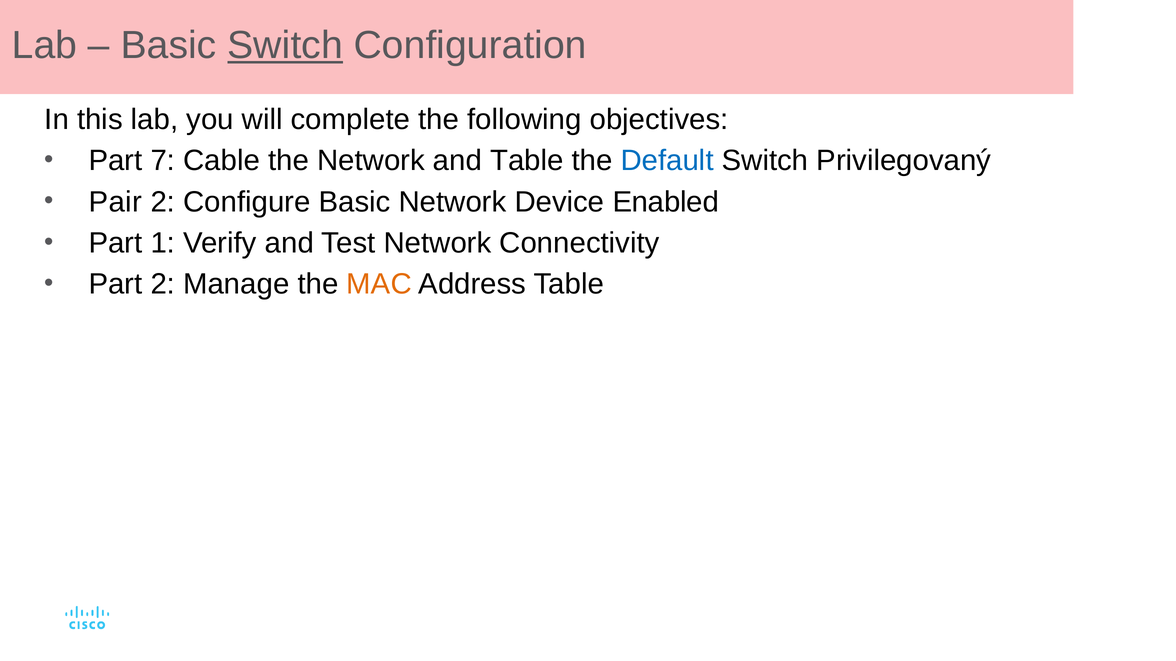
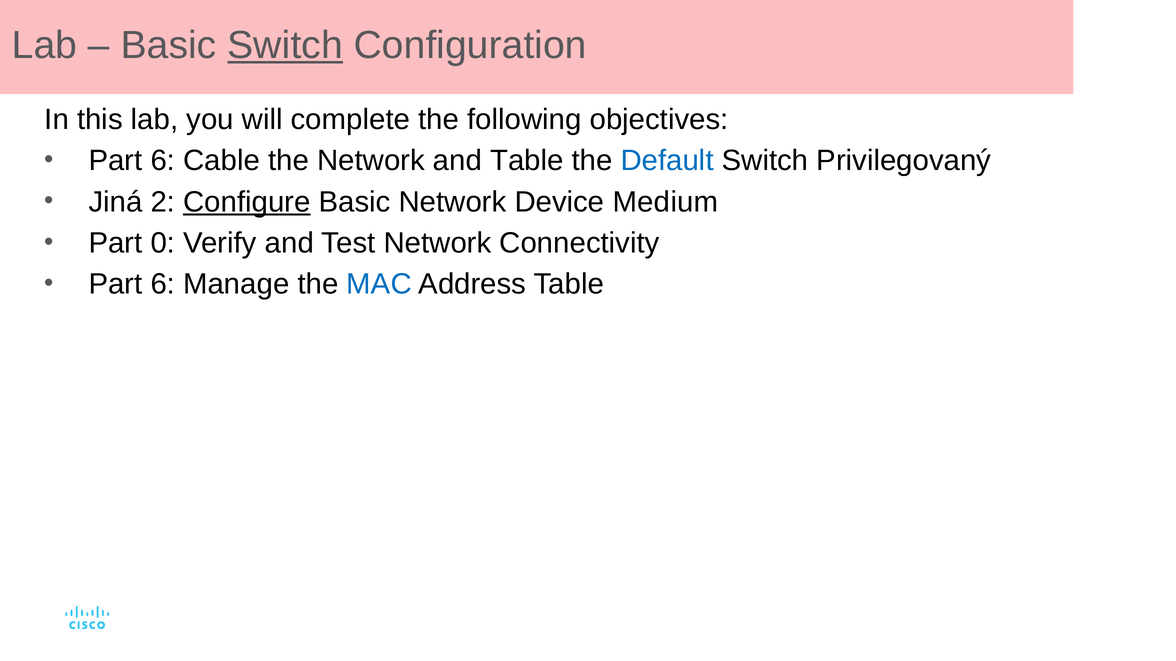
7: 7 -> 6 (163, 161)
Pair: Pair -> Jiná (116, 202)
Configure underline: none -> present (247, 202)
Enabled: Enabled -> Medium (665, 202)
1: 1 -> 0 (163, 243)
2: 2 -> 6 (163, 284)
MAC colour: orange -> blue (379, 284)
